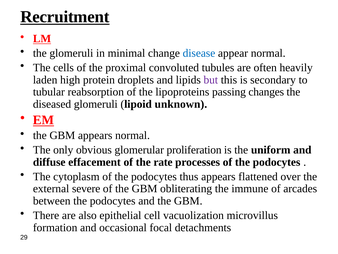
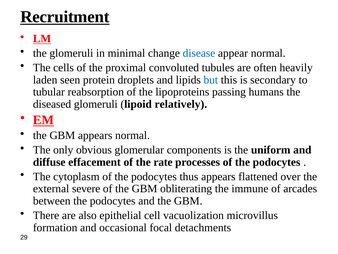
high: high -> seen (70, 80)
but colour: purple -> blue (211, 80)
changes: changes -> humans (266, 92)
unknown: unknown -> relatively (181, 104)
proliferation: proliferation -> components (194, 150)
